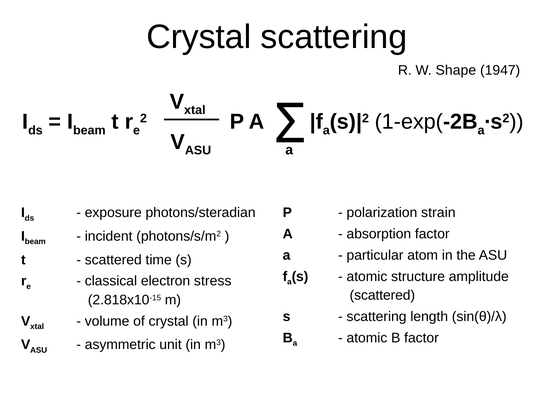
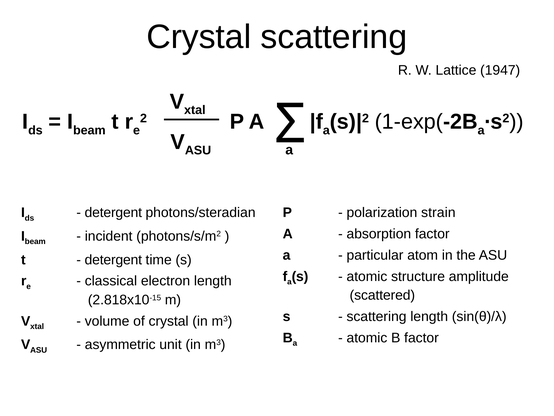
Shape: Shape -> Lattice (456, 70)
exposure: exposure -> detergent (113, 212)
scattered: scattered -> detergent (113, 259)
electron stress: stress -> length (213, 281)
